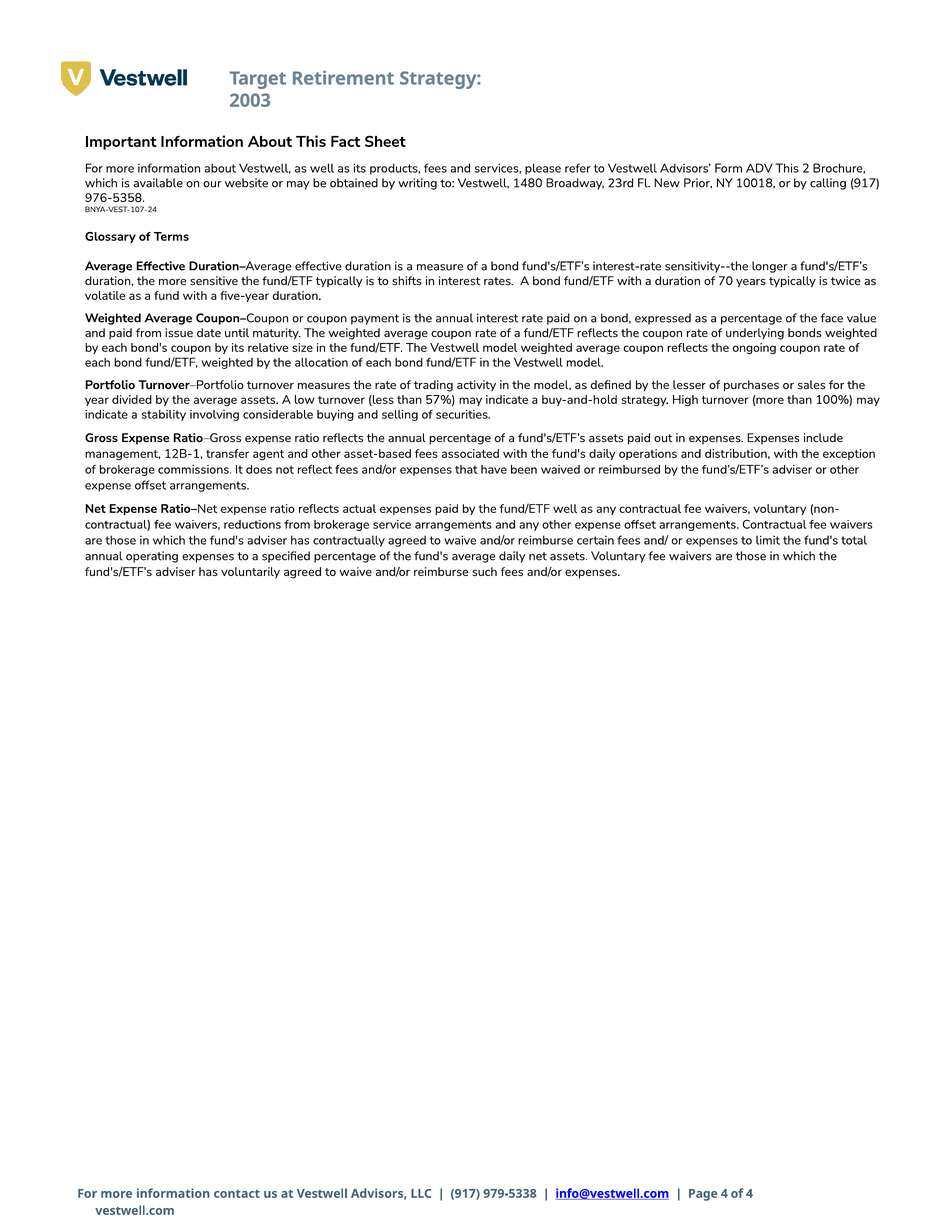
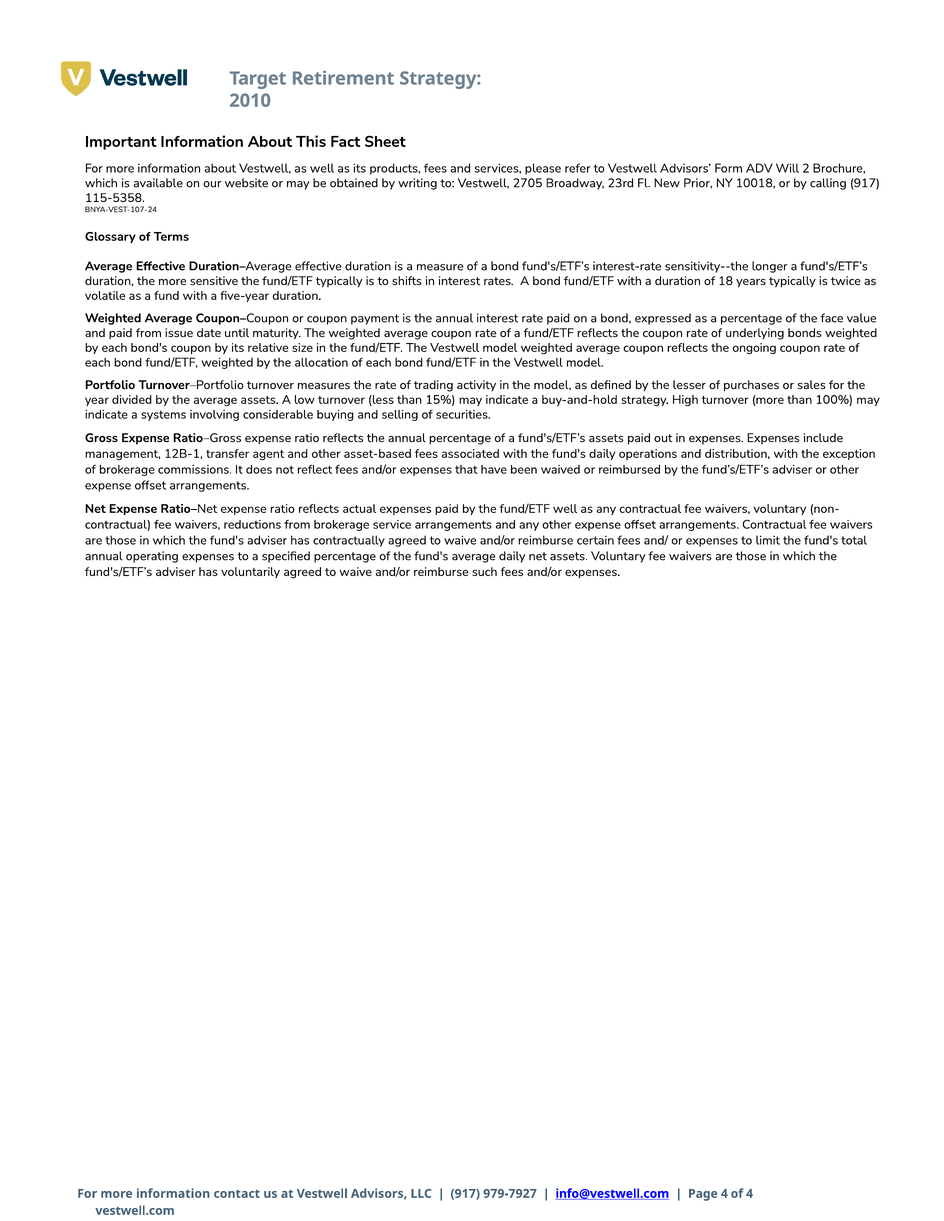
2003: 2003 -> 2010 (250, 101)
ADV This: This -> Will (787, 168)
1480: 1480 -> 2705 (528, 183)
976-5358: 976-5358 -> 115-5358 (115, 198)
70: 70 -> 18 (726, 281)
57%: 57% -> 15% (440, 400)
stability: stability -> systems (164, 415)
979-5338: 979-5338 -> 979-7927 (510, 1194)
